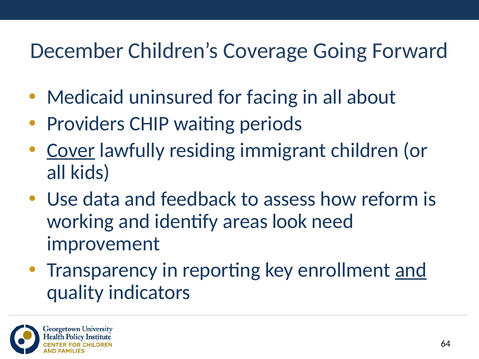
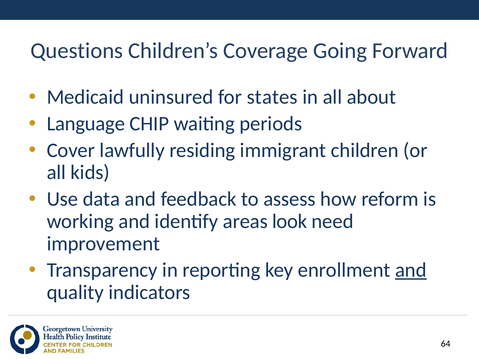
December: December -> Questions (77, 51)
facing: facing -> states (272, 97)
Providers: Providers -> Language (86, 124)
Cover underline: present -> none (71, 150)
